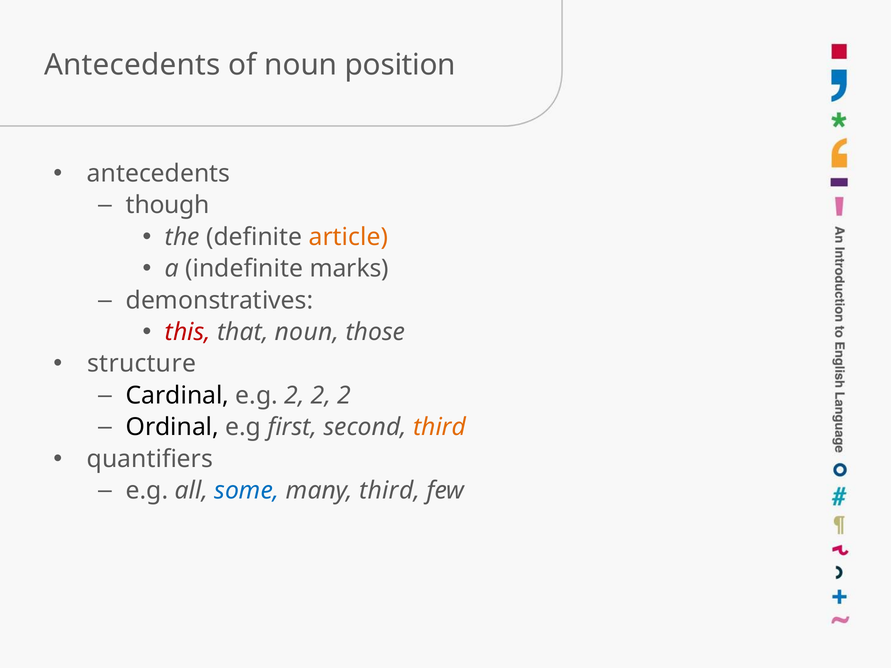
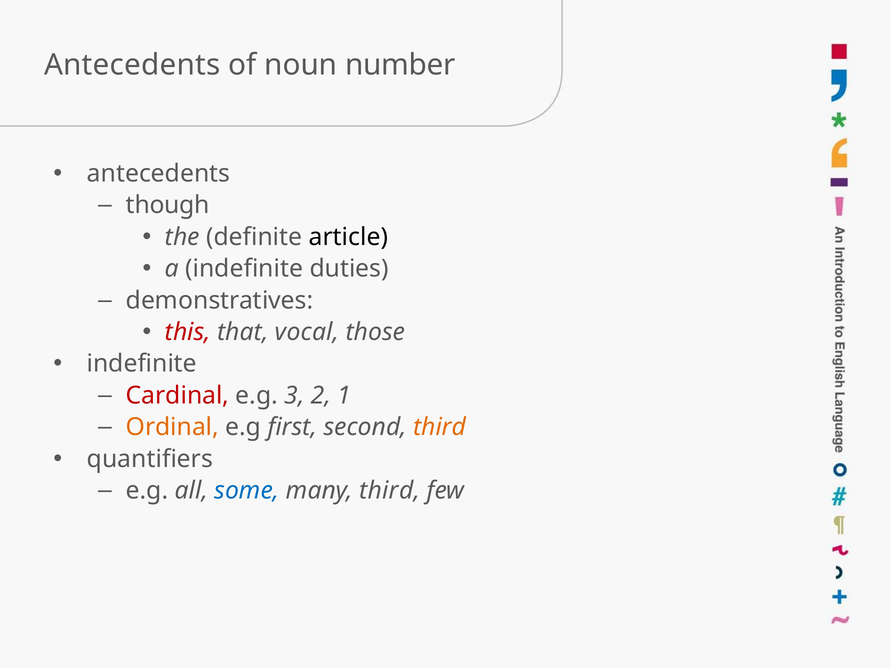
position: position -> number (400, 65)
article colour: orange -> black (348, 237)
marks: marks -> duties (349, 269)
that noun: noun -> vocal (307, 332)
structure: structure -> indefinite (142, 364)
Cardinal colour: black -> red (177, 396)
e.g 2: 2 -> 3 (294, 396)
2: 2 -> 1 (344, 396)
Ordinal colour: black -> orange (172, 427)
